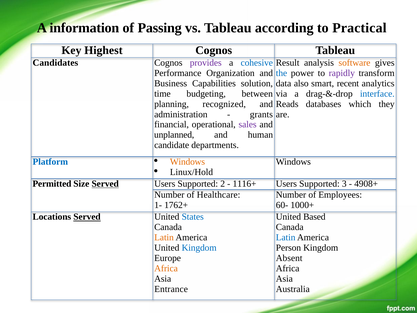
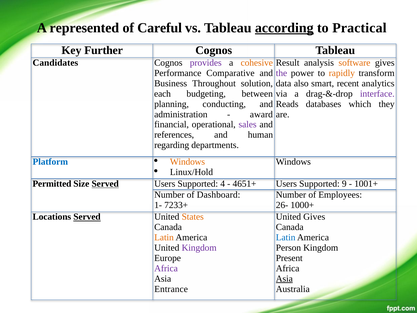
information: information -> represented (84, 28)
Passing: Passing -> Careful (160, 28)
according underline: none -> present (284, 28)
Highest: Highest -> Further (104, 50)
cohesive colour: blue -> orange (257, 63)
Organization: Organization -> Comparative (230, 73)
the colour: blue -> purple (282, 73)
rapidly colour: purple -> orange (342, 73)
Capabilities: Capabilities -> Throughout (214, 83)
time: time -> each (162, 94)
interface colour: blue -> purple (377, 94)
recognized: recognized -> conducting (224, 104)
grants: grants -> award (261, 114)
unplanned: unplanned -> references (174, 135)
candidate: candidate -> regarding (172, 145)
2: 2 -> 4 (223, 184)
1116+: 1116+ -> 4651+ (244, 184)
3: 3 -> 9 (344, 184)
4908+: 4908+ -> 1001+ (366, 184)
Healthcare: Healthcare -> Dashboard (219, 195)
1762+: 1762+ -> 7233+ (176, 205)
60-: 60- -> 26- (282, 205)
States colour: blue -> orange (193, 217)
United Based: Based -> Gives (314, 217)
Kingdom colour: blue -> purple (199, 248)
Absent: Absent -> Present (289, 258)
Africa colour: orange -> purple (166, 268)
Asia underline: none -> present (284, 279)
